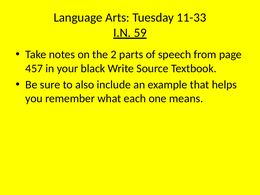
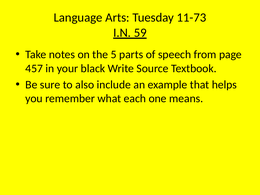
11-33: 11-33 -> 11-73 (191, 18)
2: 2 -> 5 (114, 55)
